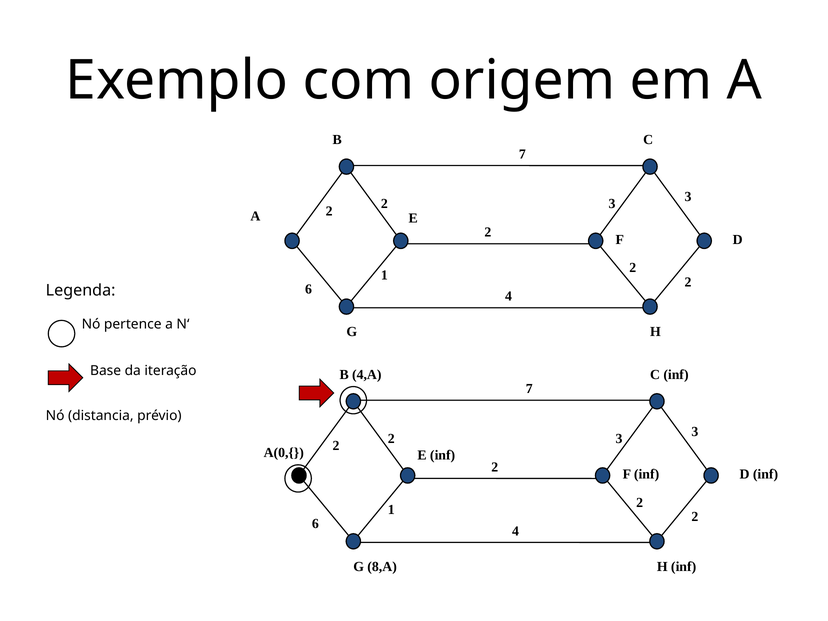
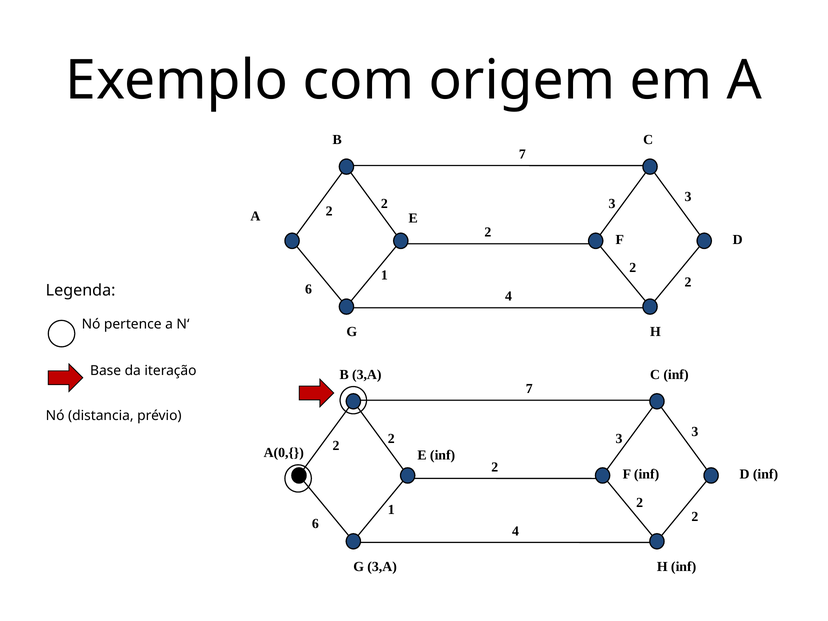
B 4,A: 4,A -> 3,A (367, 375)
G 8,A: 8,A -> 3,A (382, 567)
